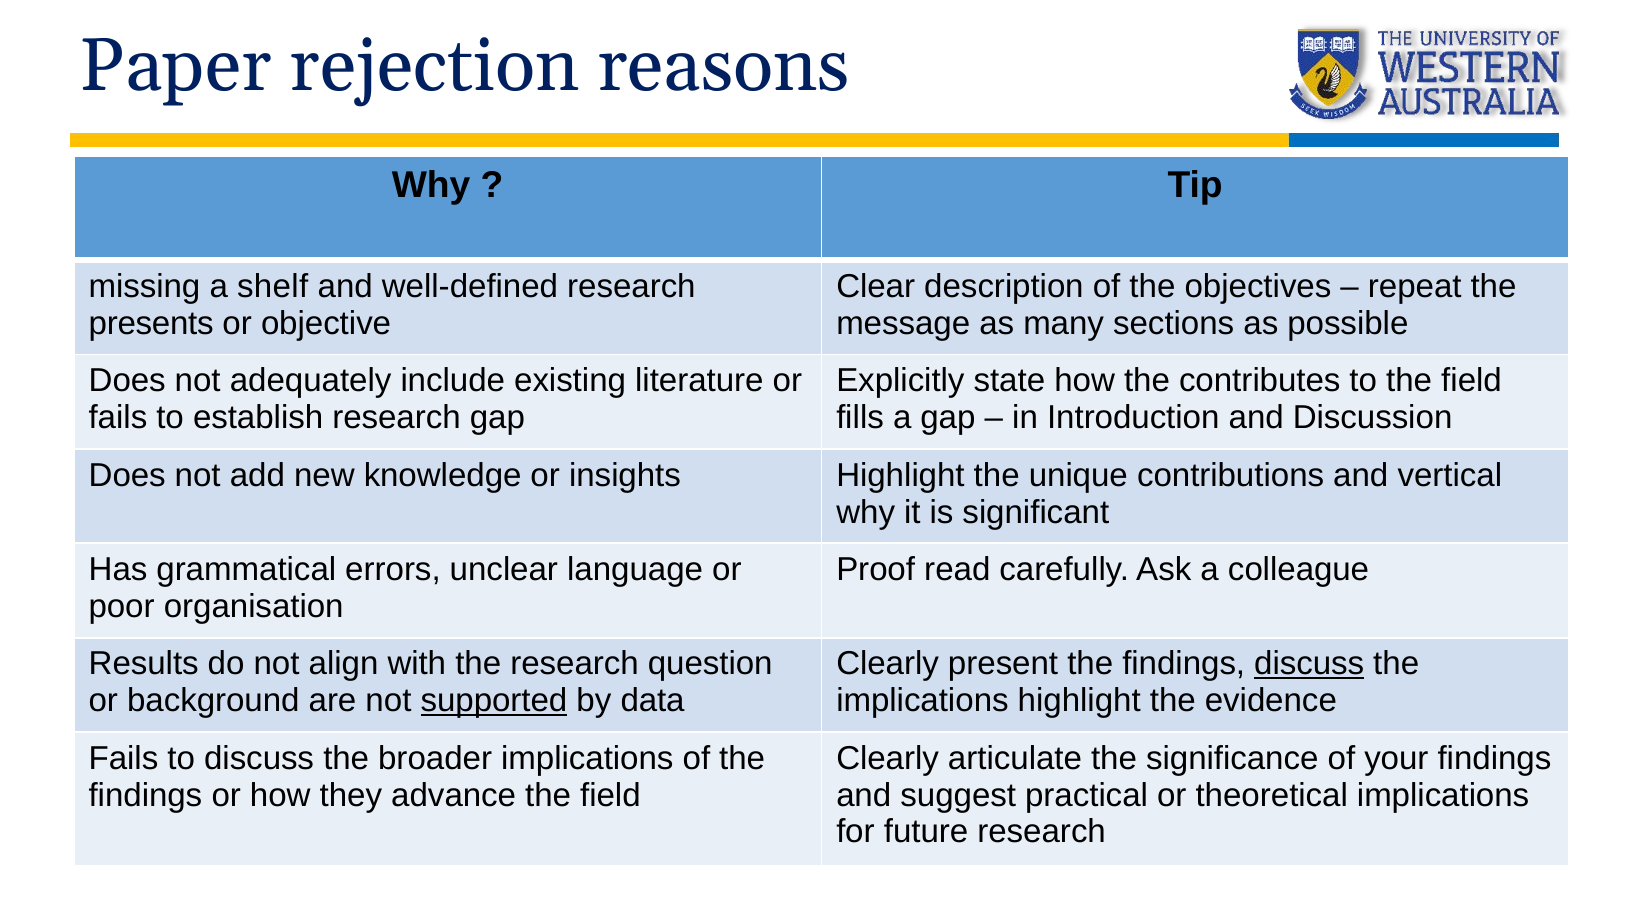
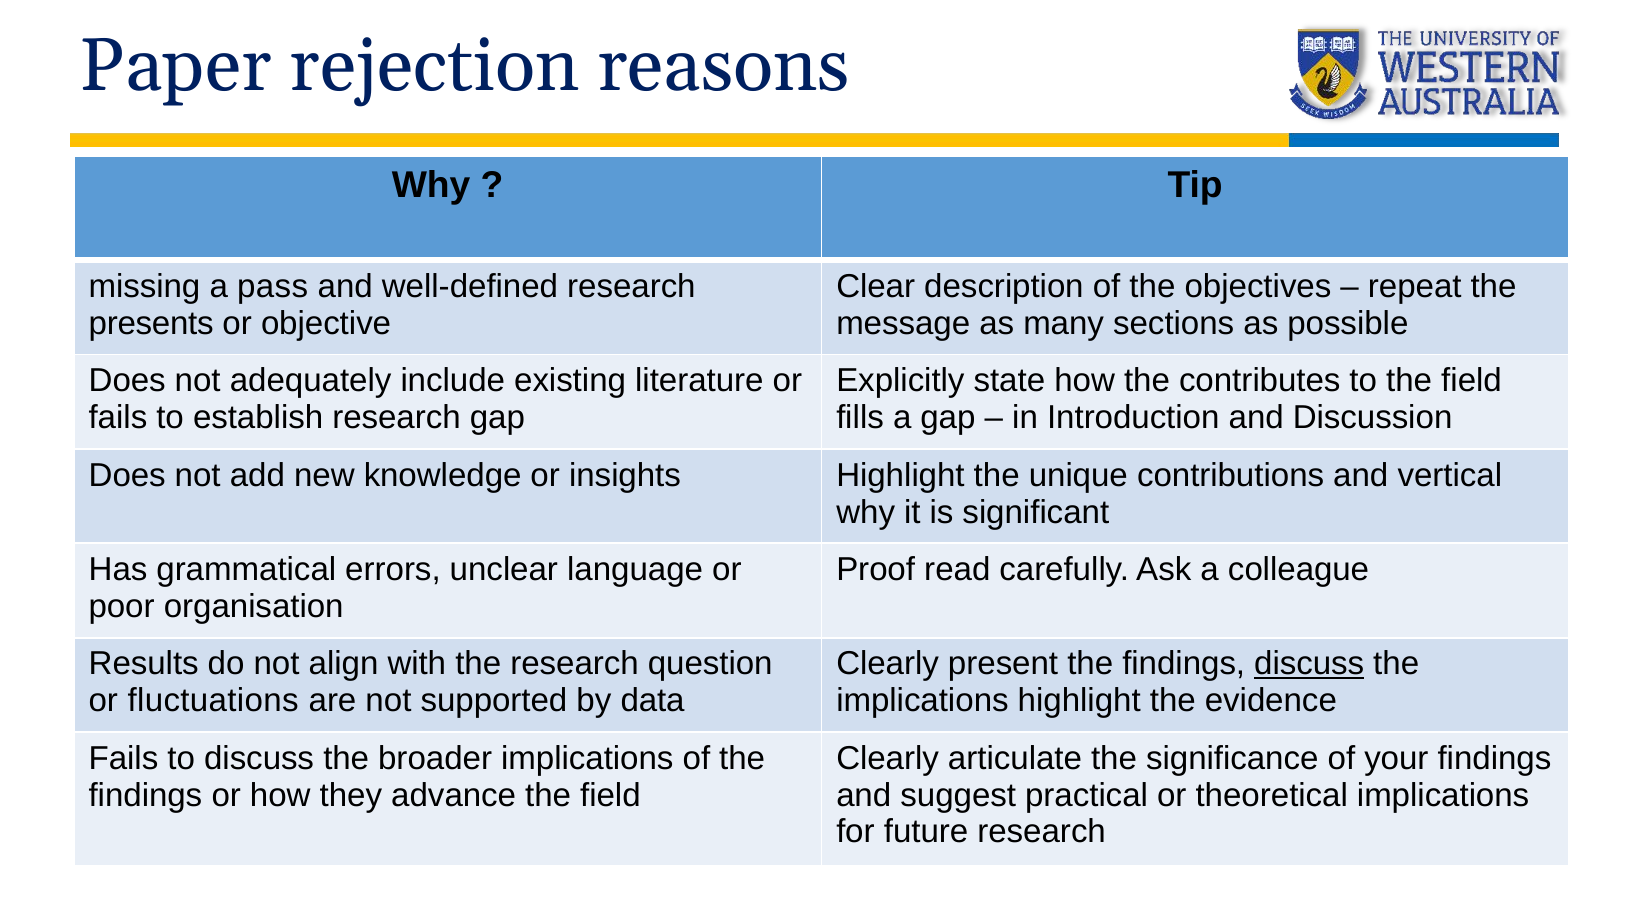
shelf: shelf -> pass (273, 287)
background: background -> fluctuations (213, 701)
supported underline: present -> none (494, 701)
